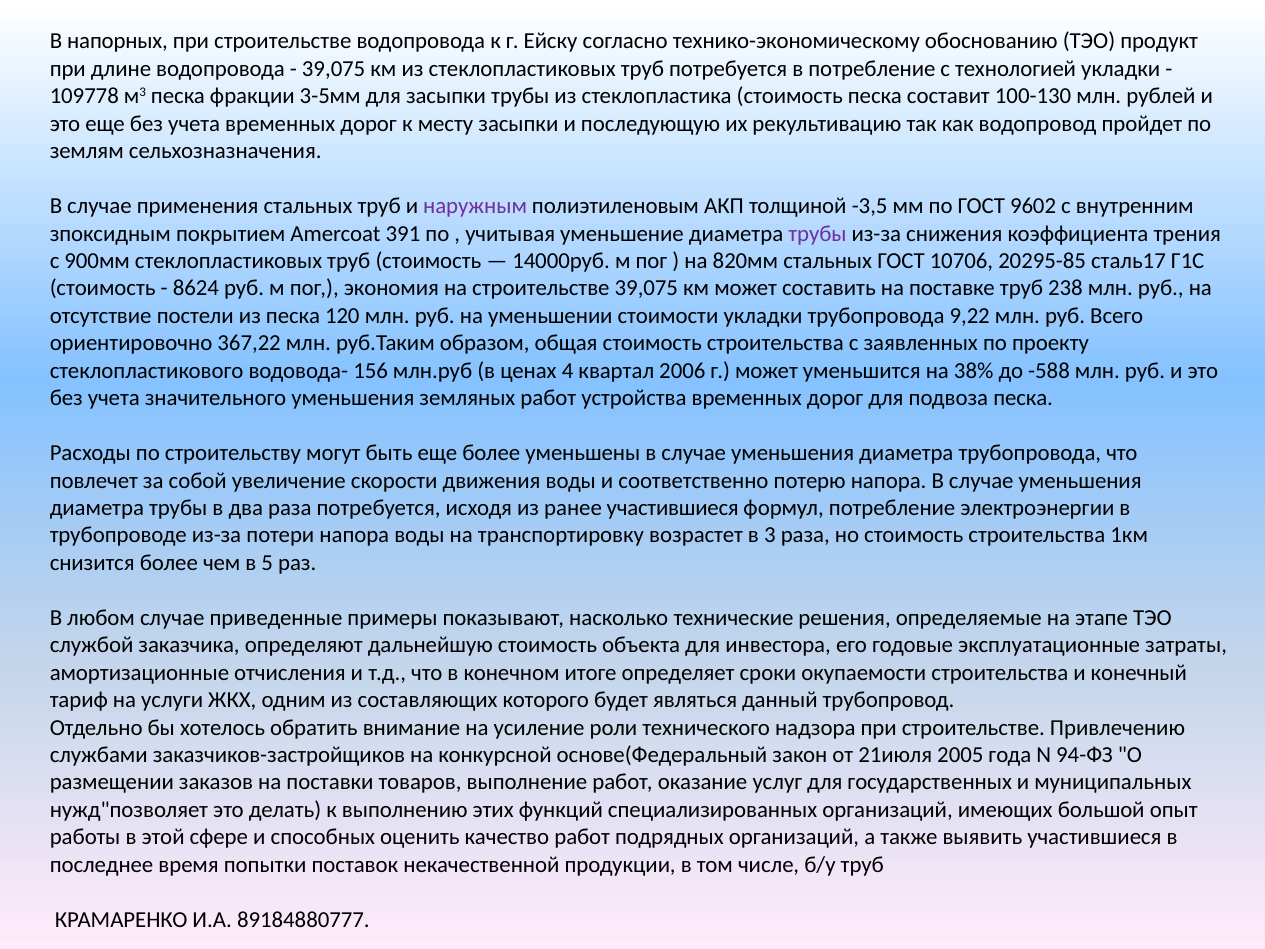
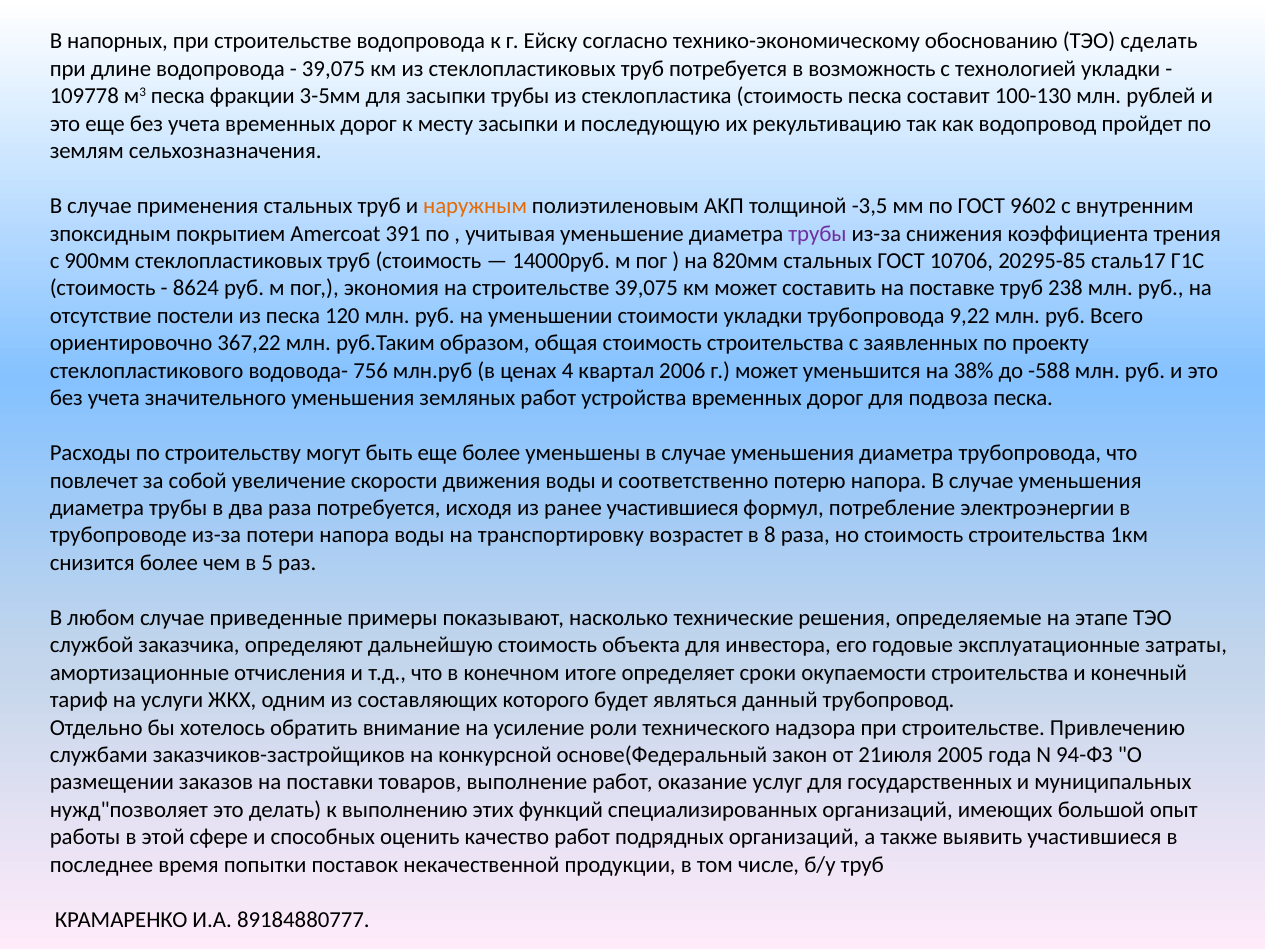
продукт: продукт -> сделать (1159, 41)
в потребление: потребление -> возможность (872, 69)
наружным colour: purple -> orange (475, 206)
156: 156 -> 756 (371, 371)
3: 3 -> 8 (770, 535)
